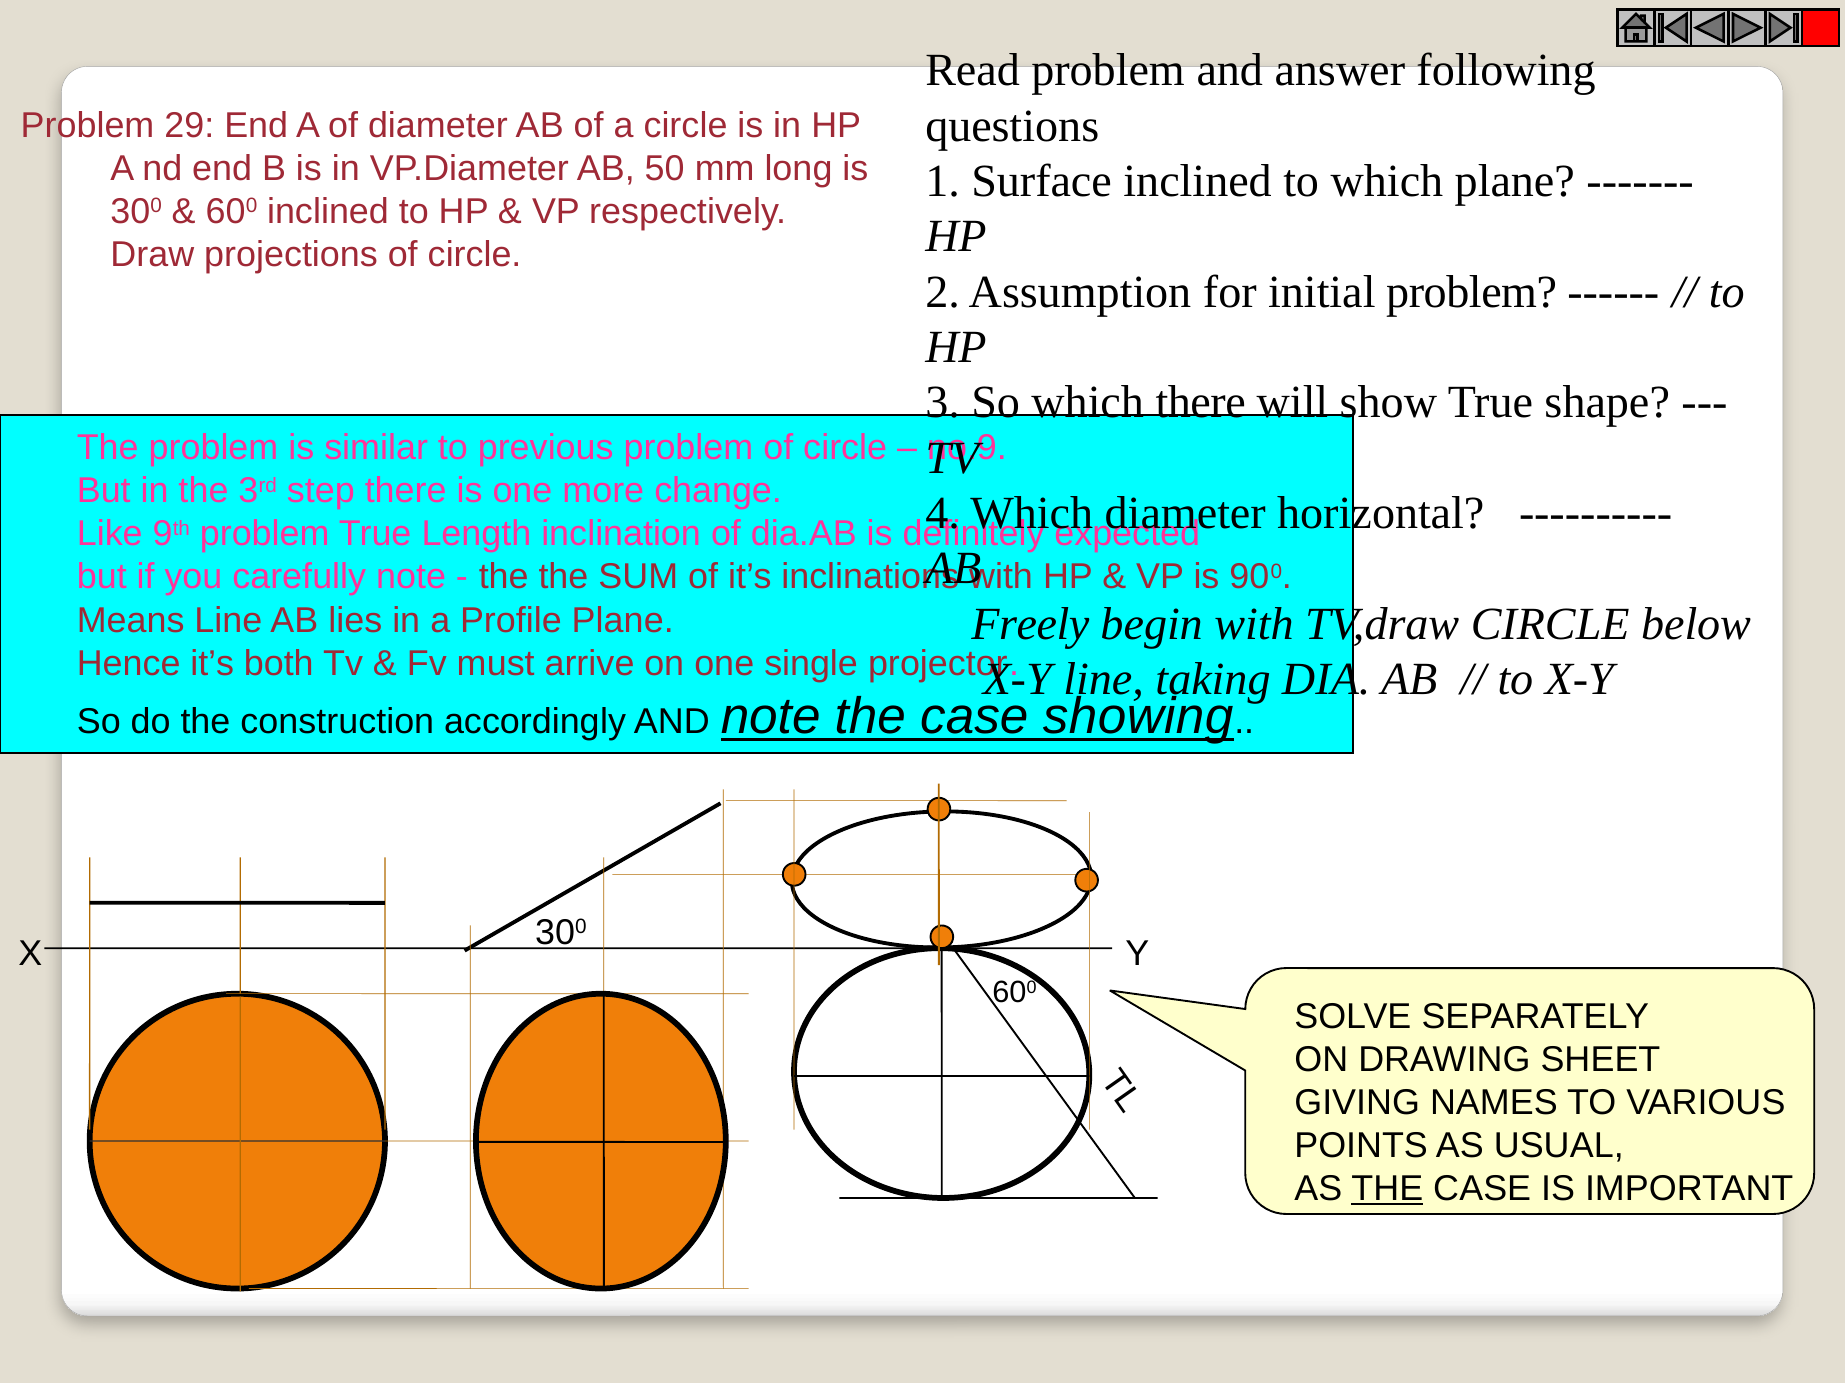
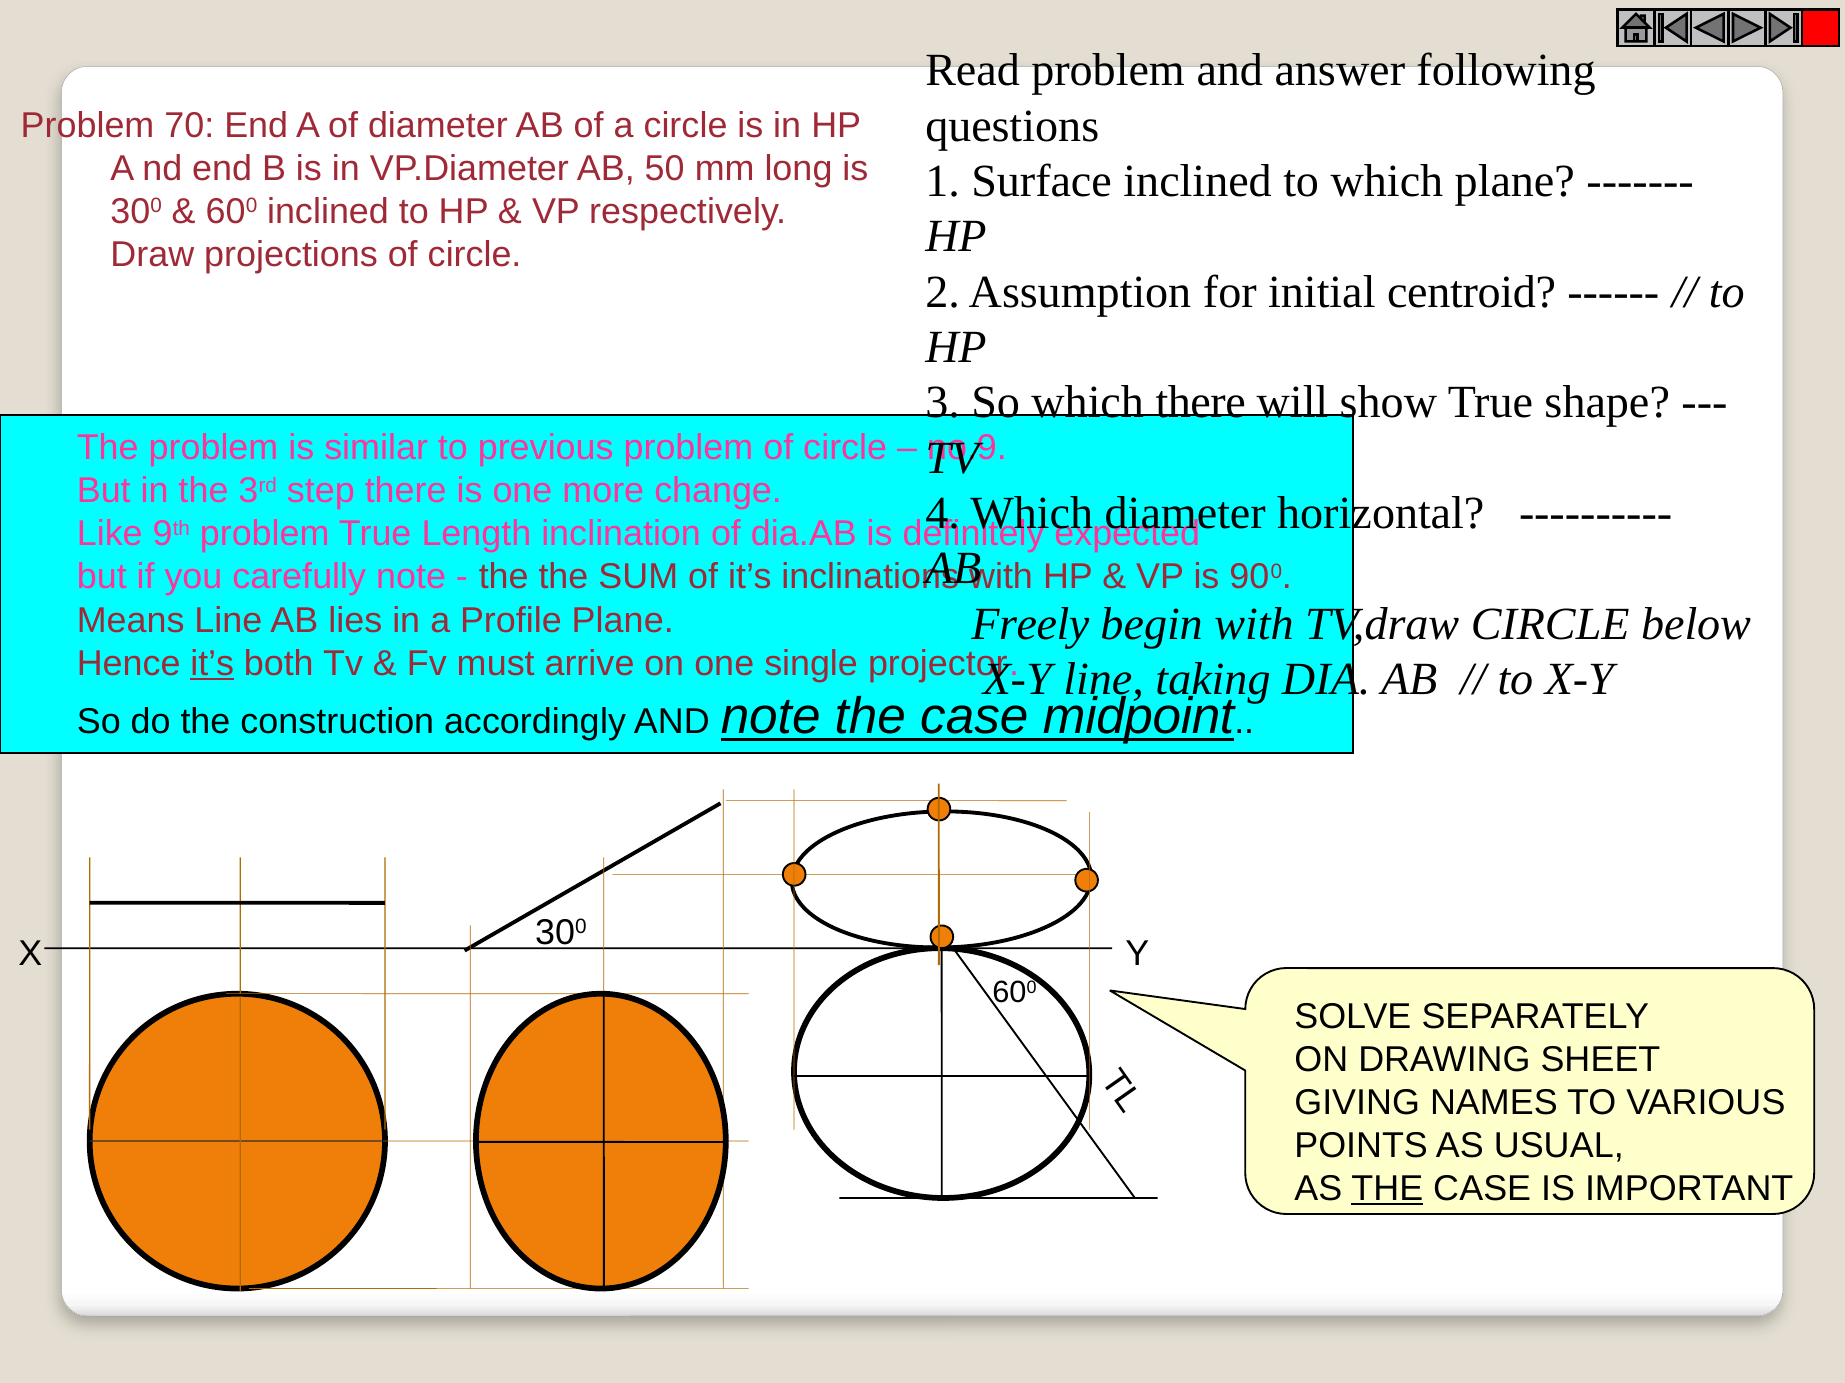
29: 29 -> 70 (189, 125)
initial problem: problem -> centroid (1472, 292)
it’s underline: none -> present (212, 664)
showing: showing -> midpoint (1139, 717)
